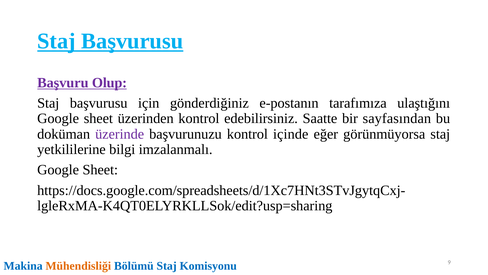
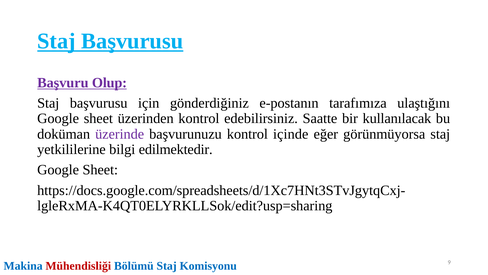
sayfasından: sayfasından -> kullanılacak (397, 118)
imzalanmalı: imzalanmalı -> edilmektedir (176, 149)
Mühendisliği colour: orange -> red (78, 266)
